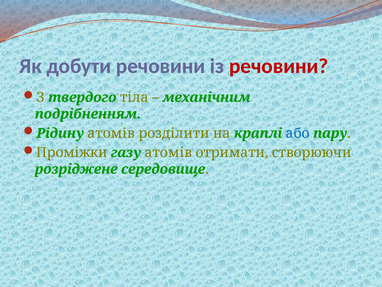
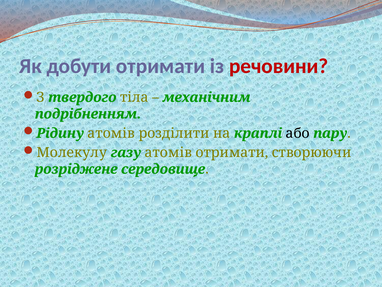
добути речовини: речовини -> отримати (161, 66)
або colour: blue -> black (298, 133)
Проміжки: Проміжки -> Молекулу (72, 152)
